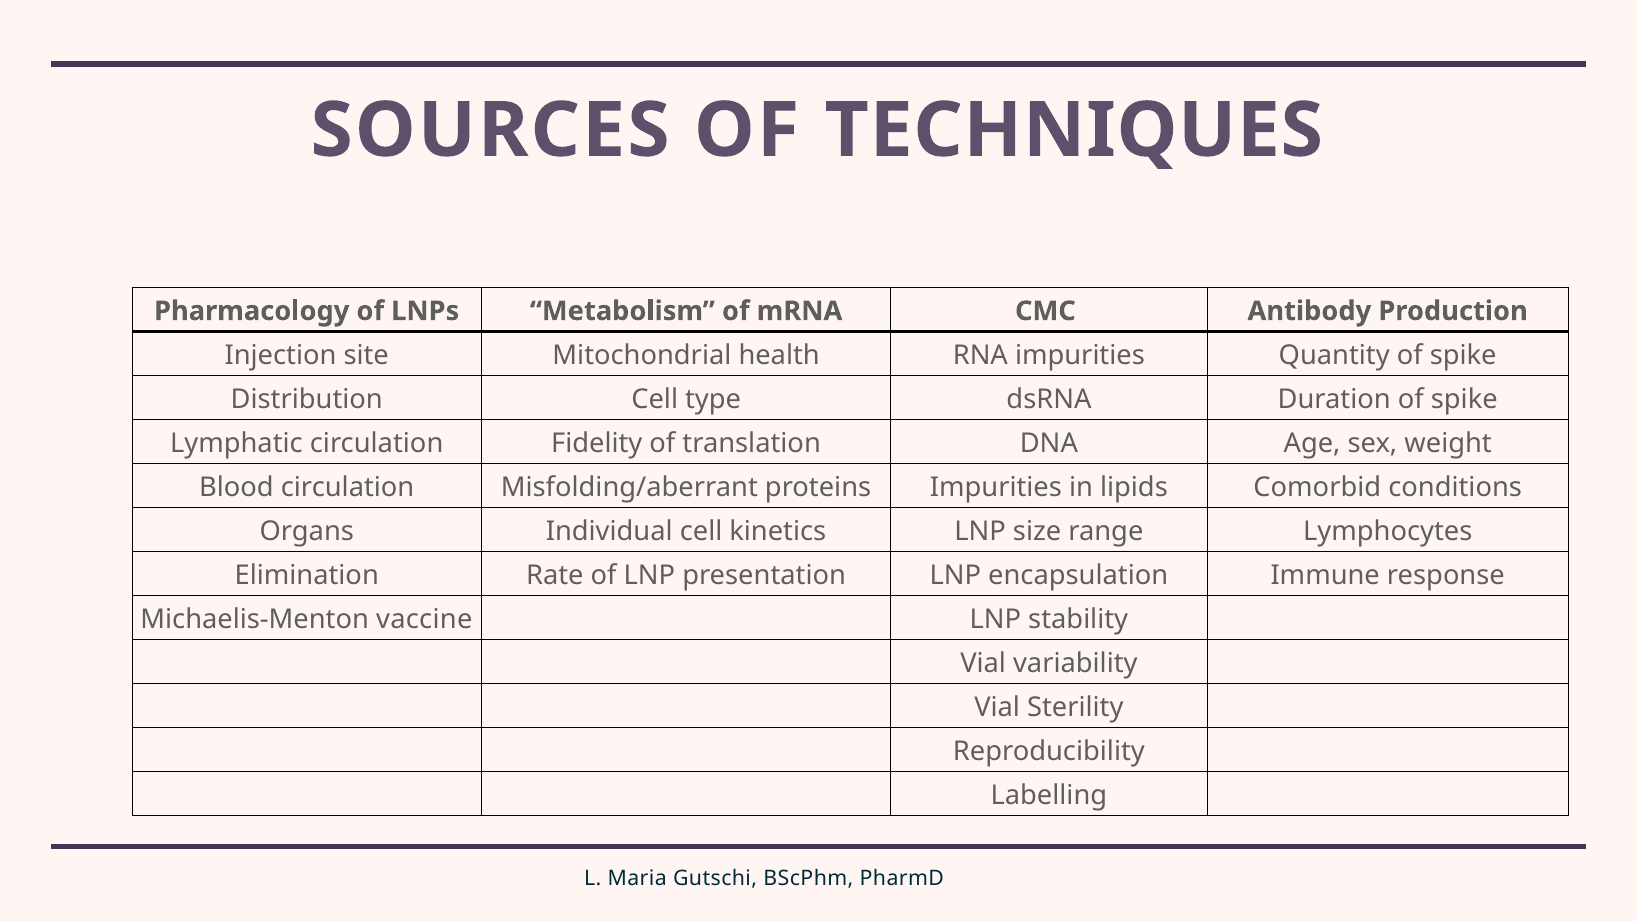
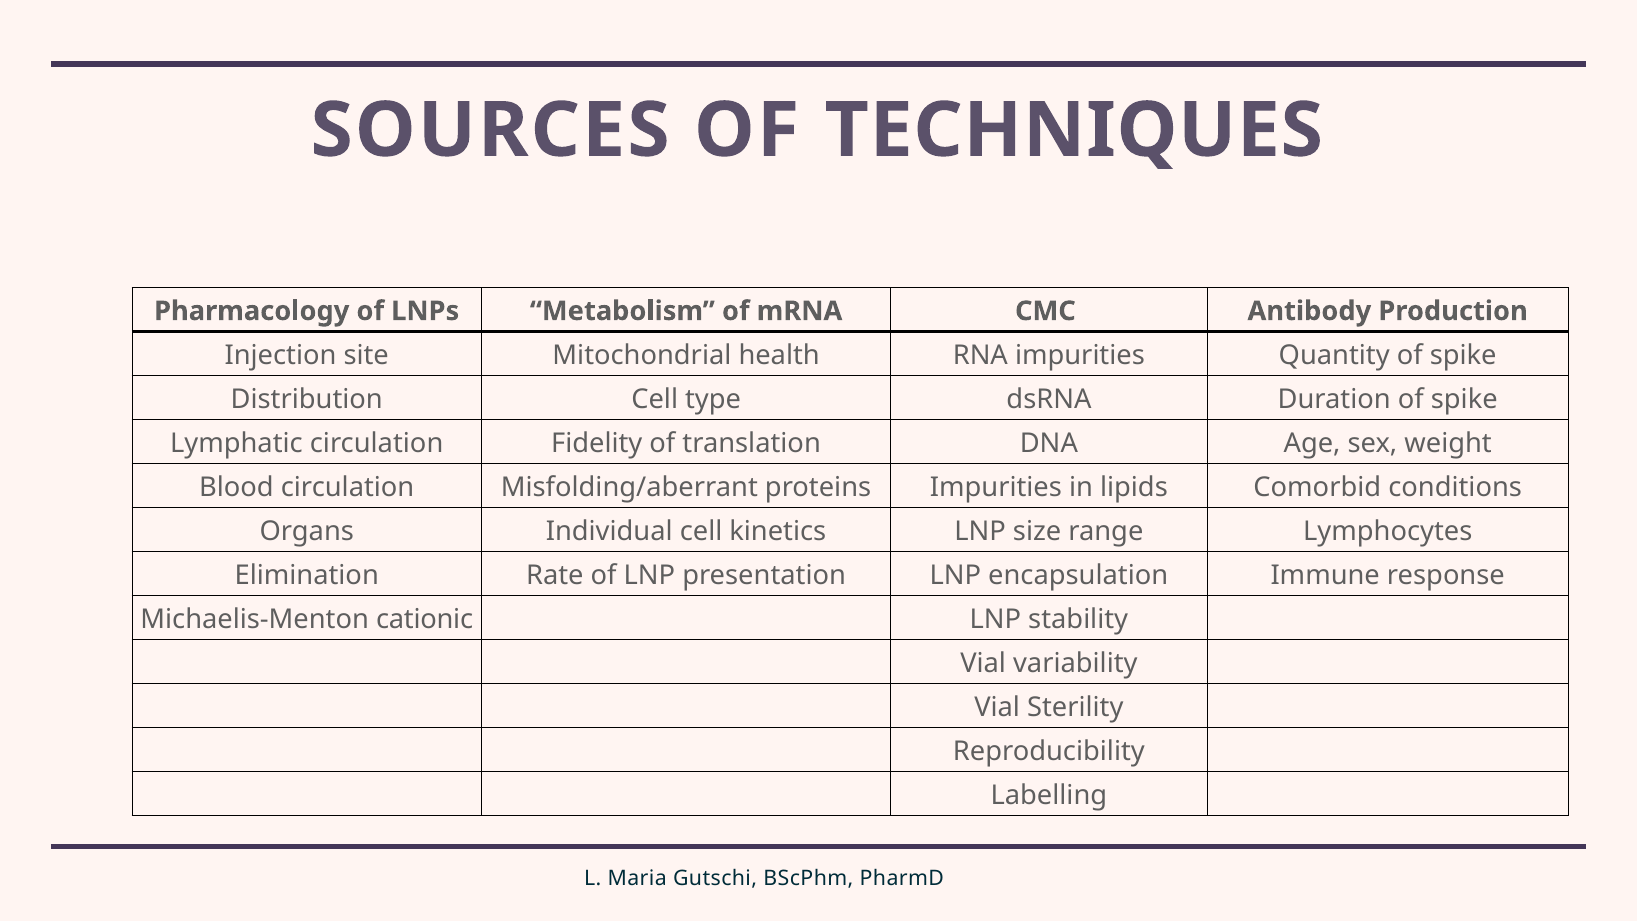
vaccine: vaccine -> cationic (425, 619)
